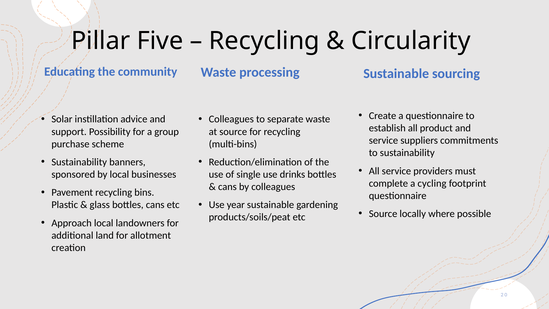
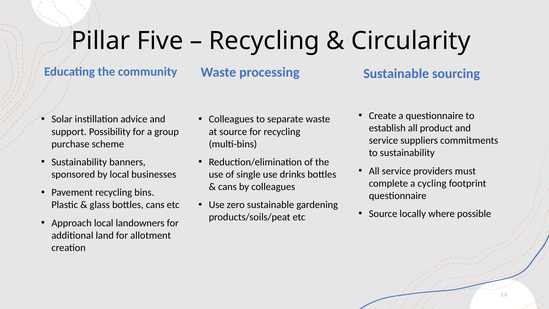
year: year -> zero (236, 205)
